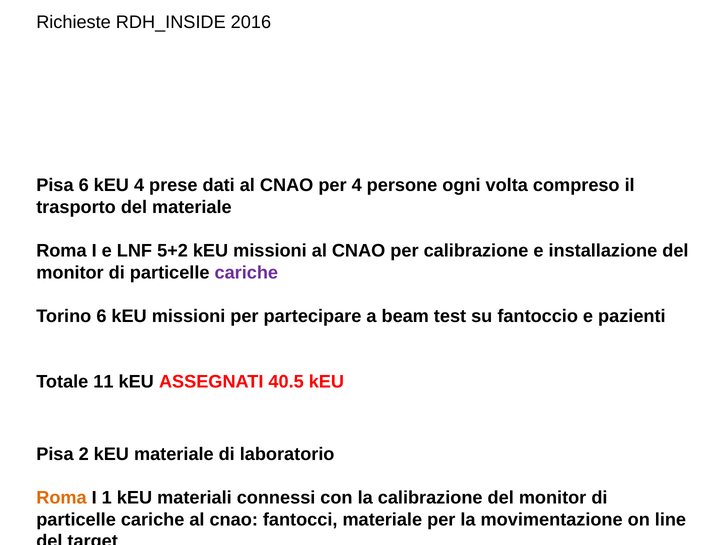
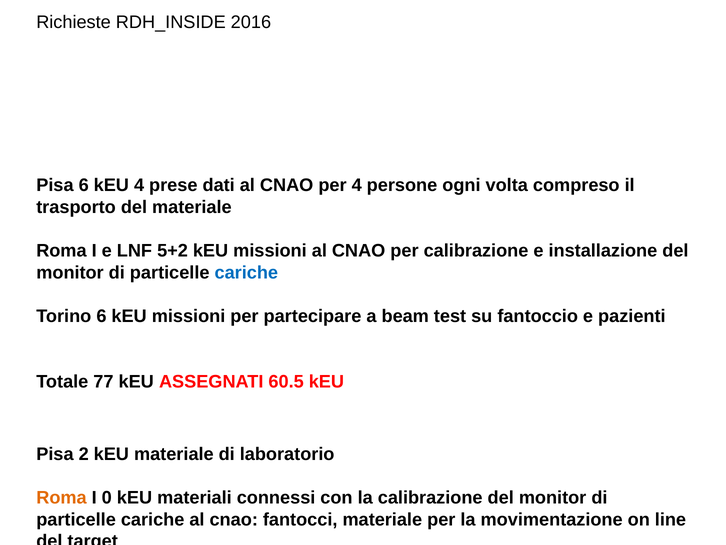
cariche colour: purple -> blue (246, 272)
11: 11 -> 77 (103, 381)
40.5: 40.5 -> 60.5 (286, 381)
I 1: 1 -> 0 (107, 497)
